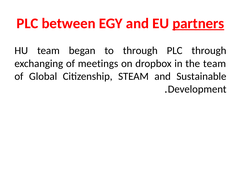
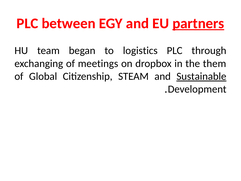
to through: through -> logistics (140, 51)
the team: team -> them (215, 63)
Sustainable underline: none -> present (201, 76)
